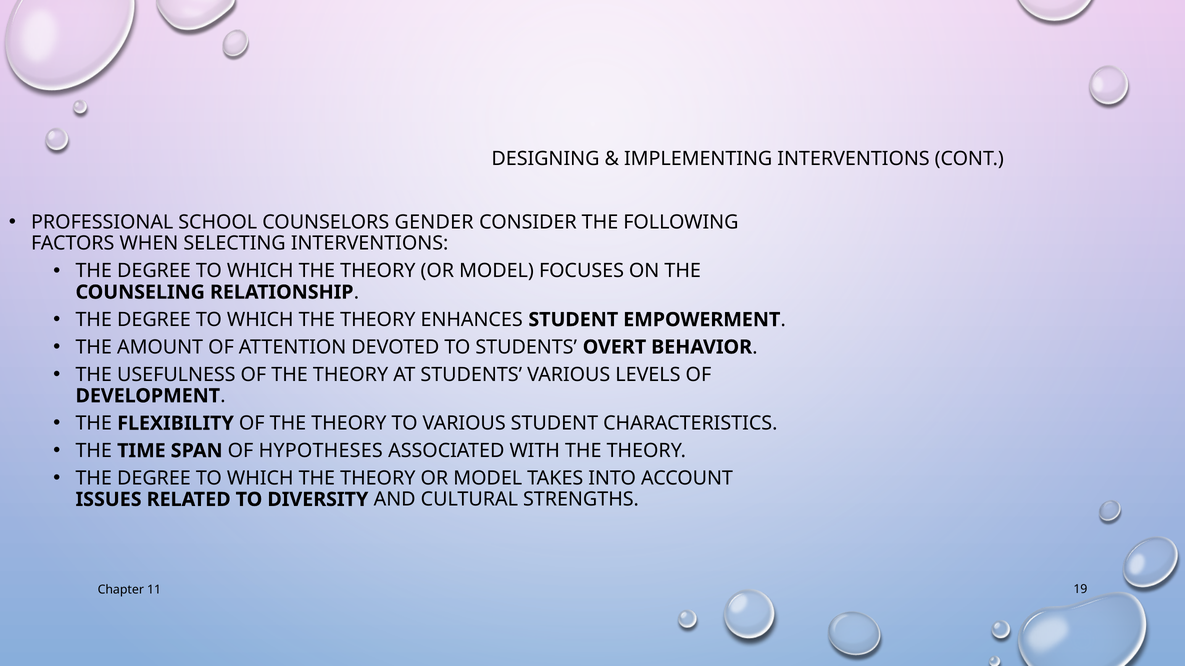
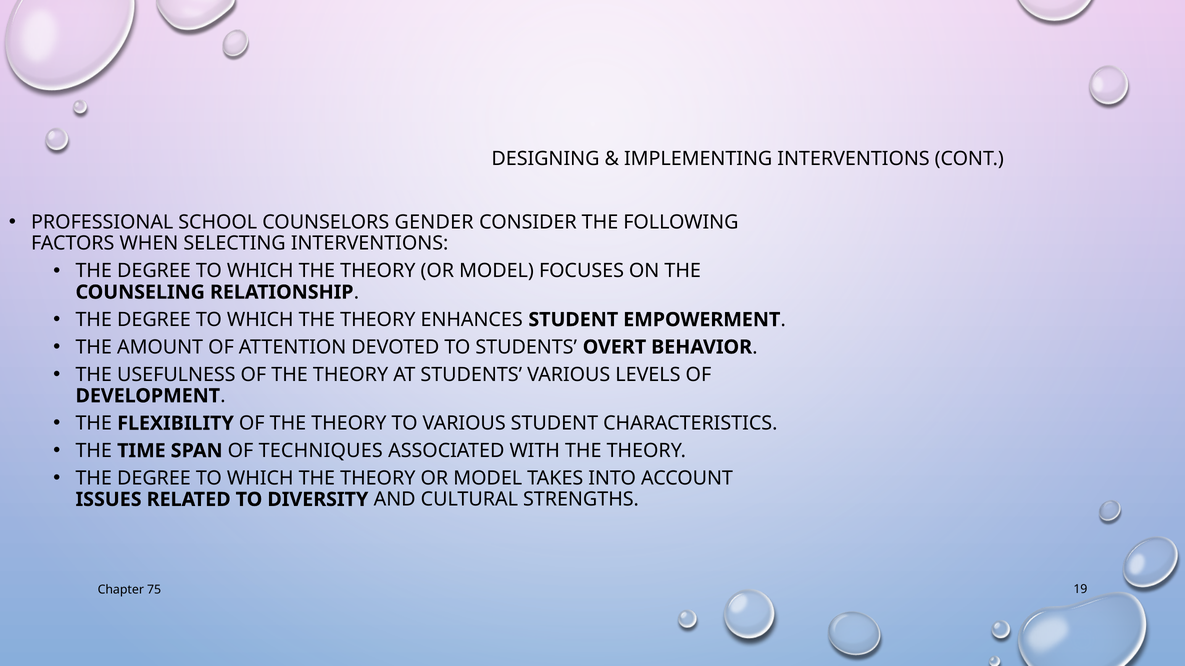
HYPOTHESES: HYPOTHESES -> TECHNIQUES (321, 451)
11: 11 -> 75 (154, 590)
